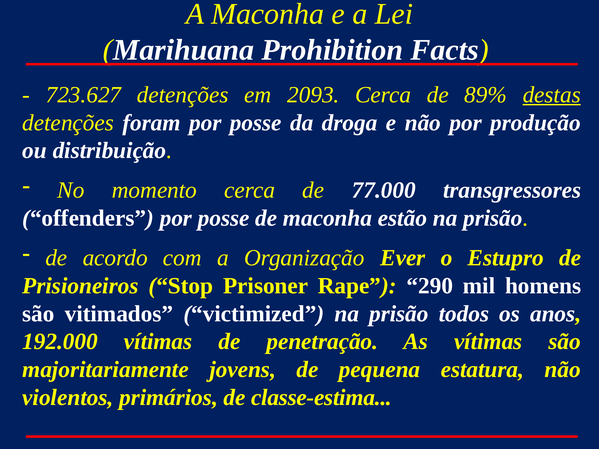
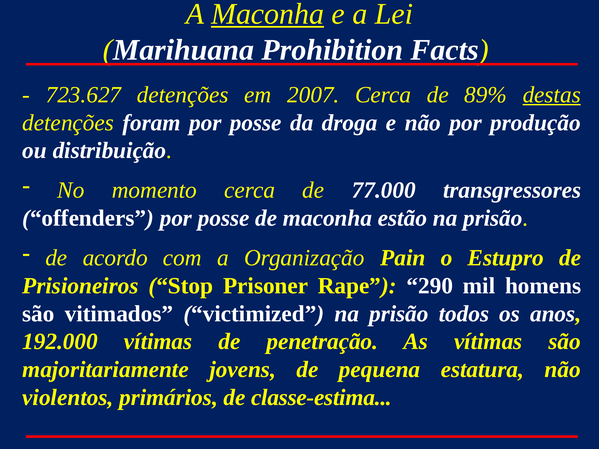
Maconha underline: none -> present (268, 14)
2093: 2093 -> 2007 (313, 95)
Ever: Ever -> Pain (403, 258)
